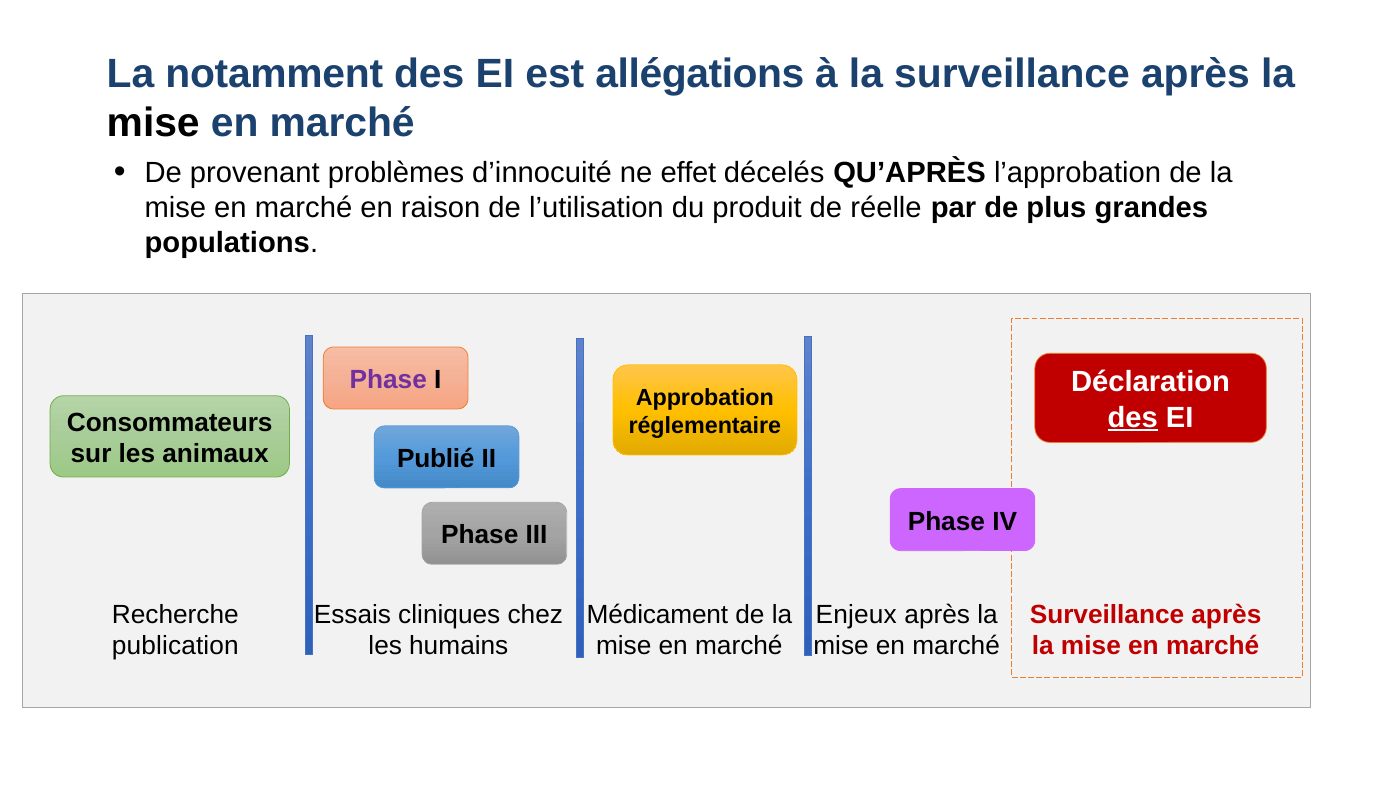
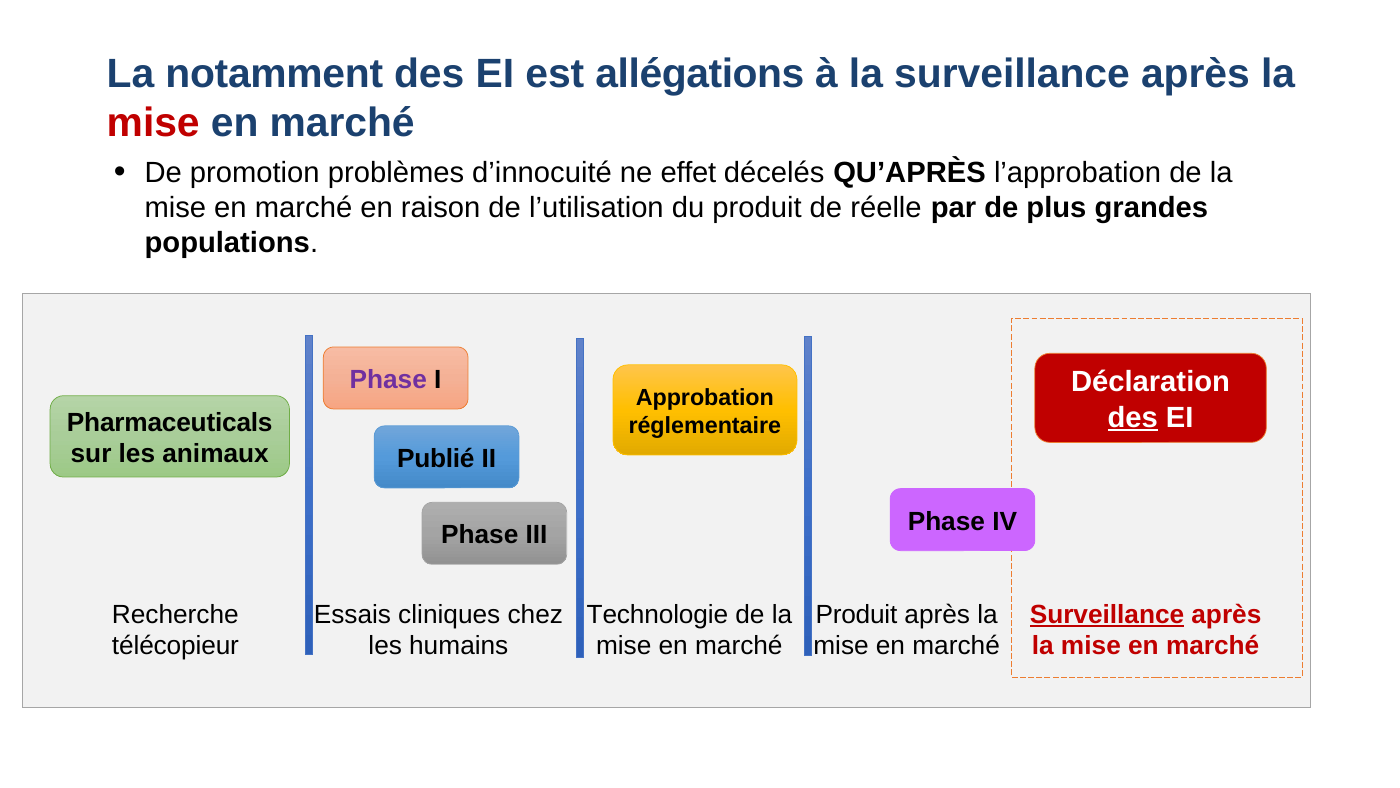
mise colour: black -> red (153, 123)
provenant: provenant -> promotion (255, 172)
Consommateurs: Consommateurs -> Pharmaceuticals (170, 422)
Médicament: Médicament -> Technologie (657, 614)
Enjeux: Enjeux -> Produit (856, 614)
Surveillance underline: none -> present (1107, 614)
publication: publication -> télécopieur (175, 646)
